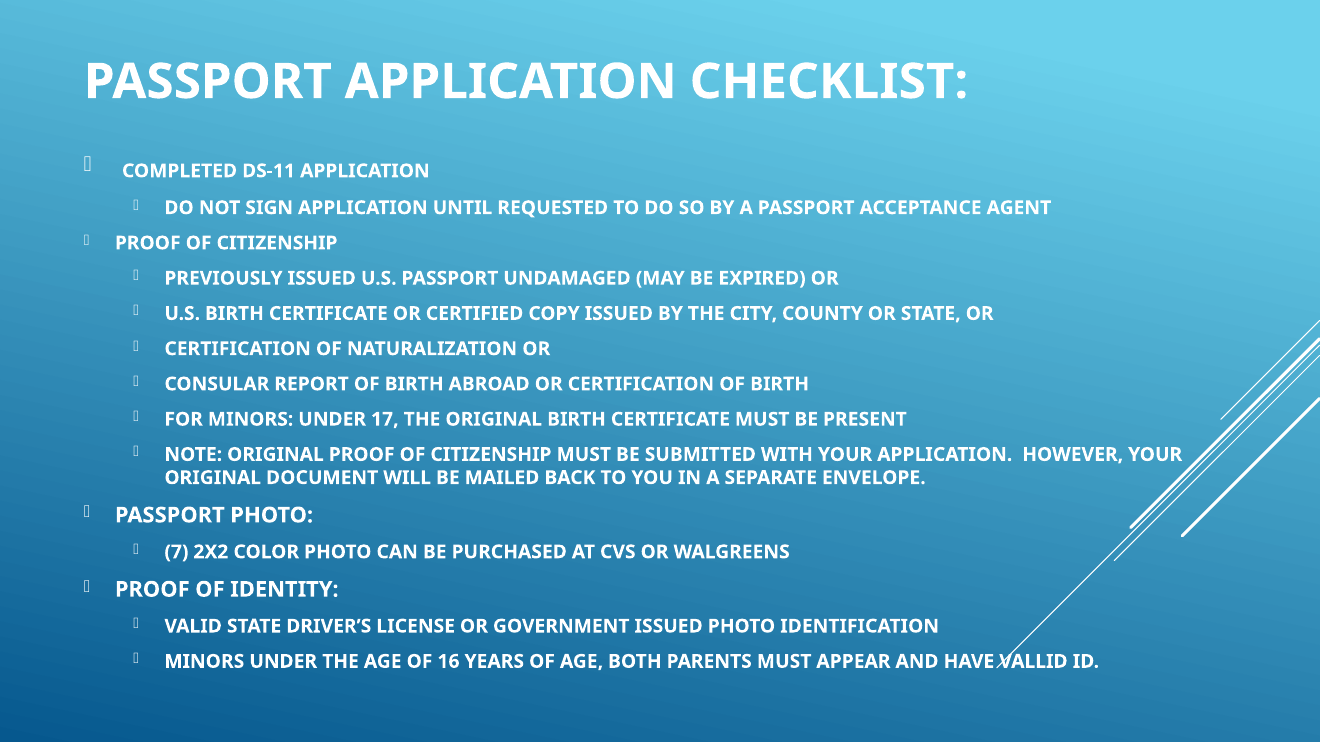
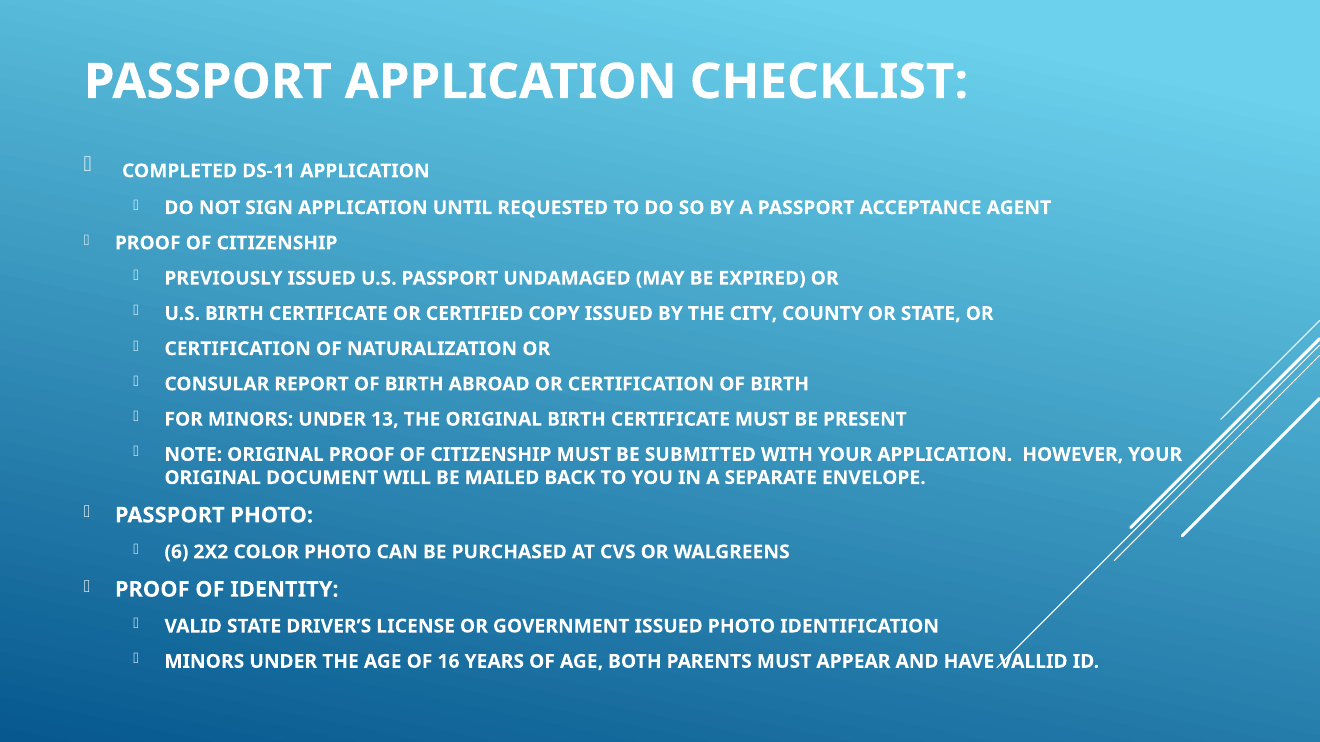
17: 17 -> 13 (385, 420)
7: 7 -> 6 (176, 552)
